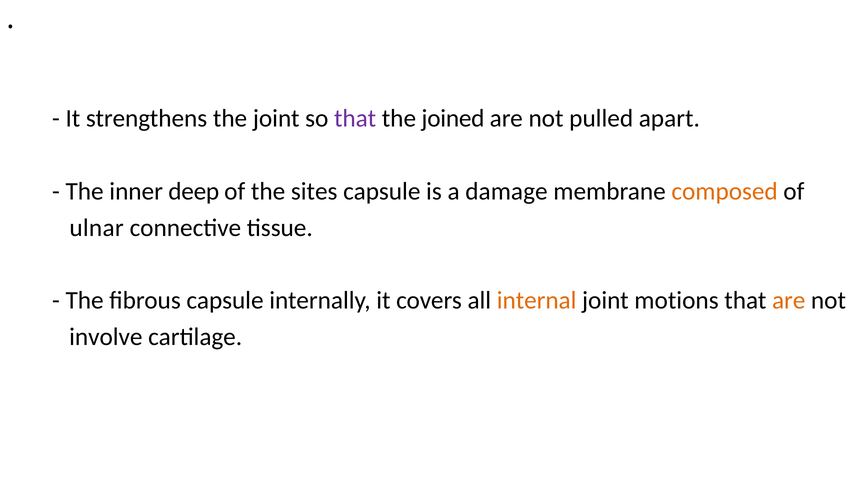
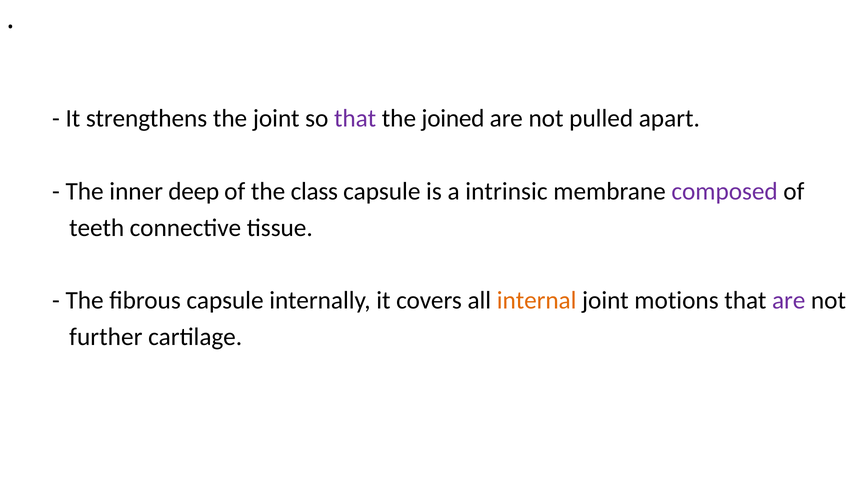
sites: sites -> class (314, 191)
damage: damage -> intrinsic (506, 191)
composed colour: orange -> purple (725, 191)
ulnar: ulnar -> teeth (97, 228)
are colour: orange -> purple (789, 300)
involve: involve -> further (106, 337)
